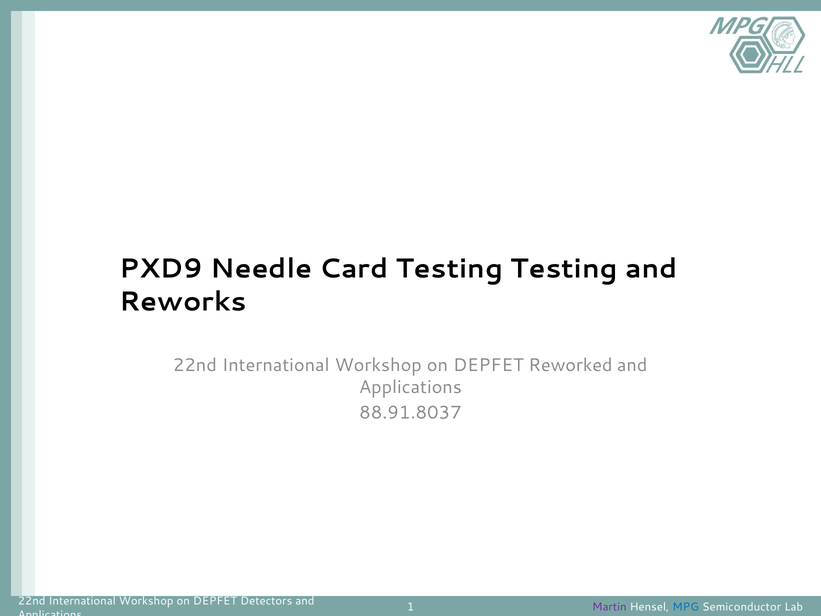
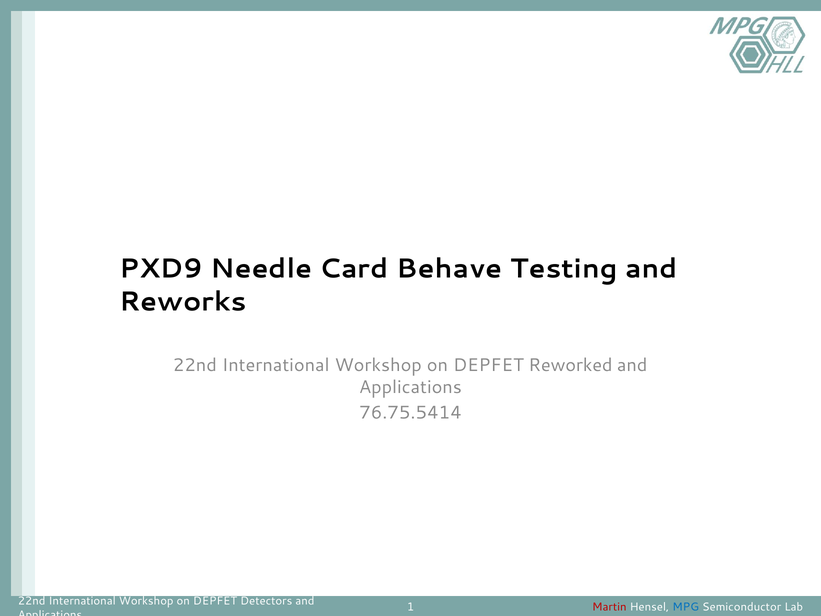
Card Testing: Testing -> Behave (449, 269)
88.91.8037: 88.91.8037 -> 76.75.5414 (410, 413)
Martin colour: purple -> red (609, 607)
